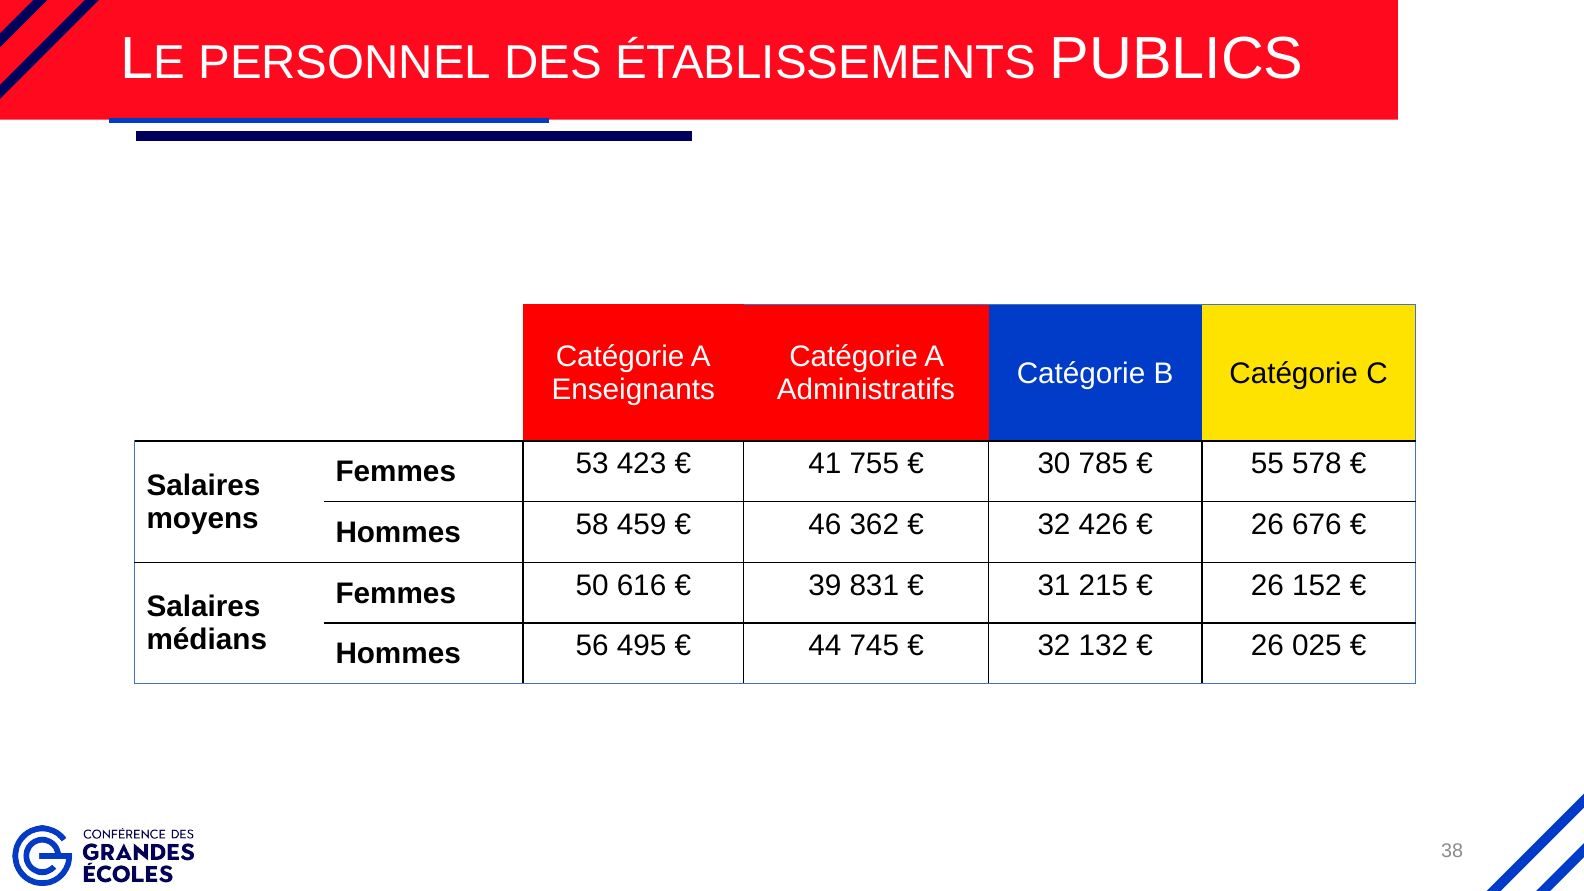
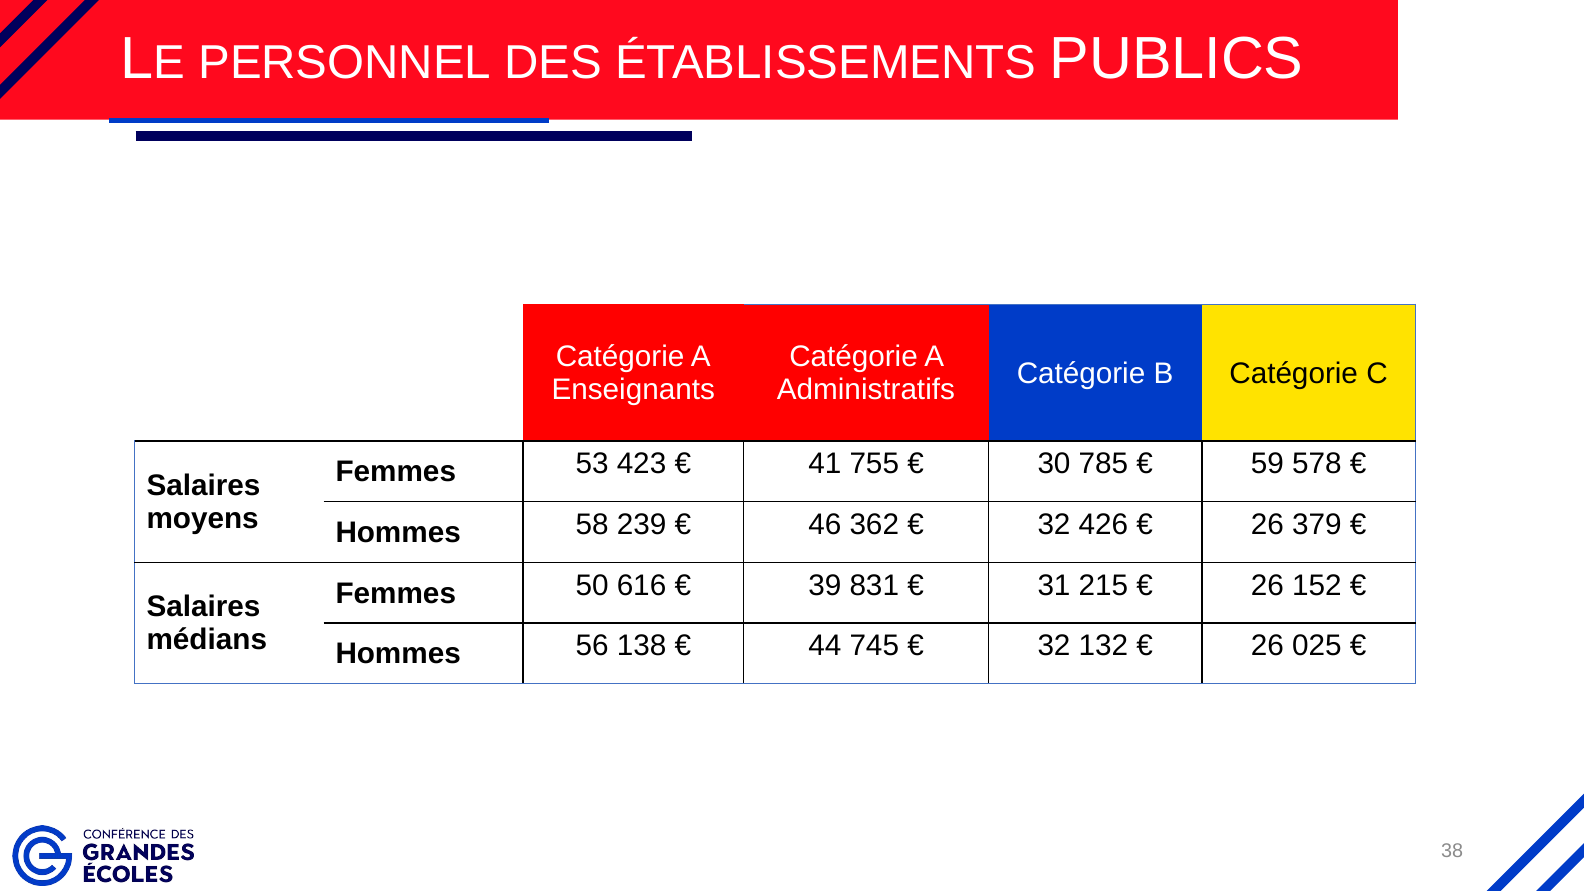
55: 55 -> 59 (1267, 464)
459: 459 -> 239 (642, 525)
676: 676 -> 379 (1317, 525)
495: 495 -> 138 (642, 646)
